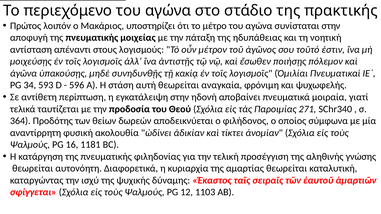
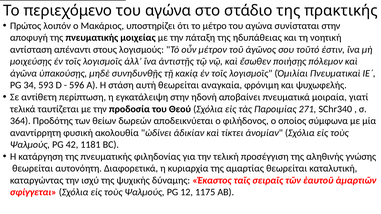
16: 16 -> 42 (72, 145)
1103: 1103 -> 1175 (205, 192)
